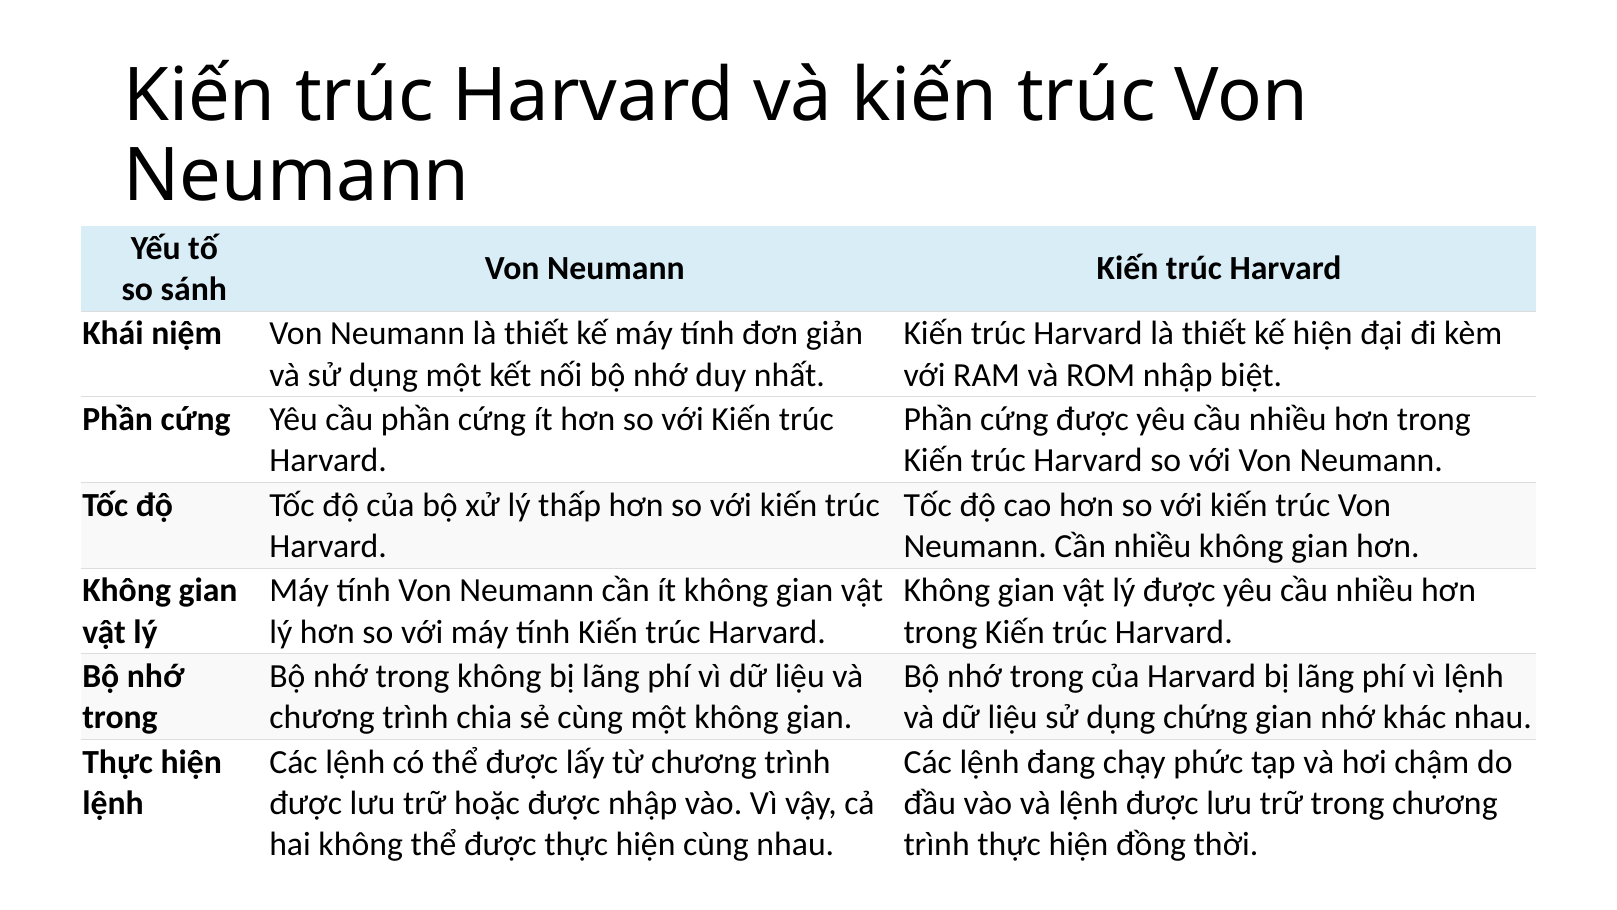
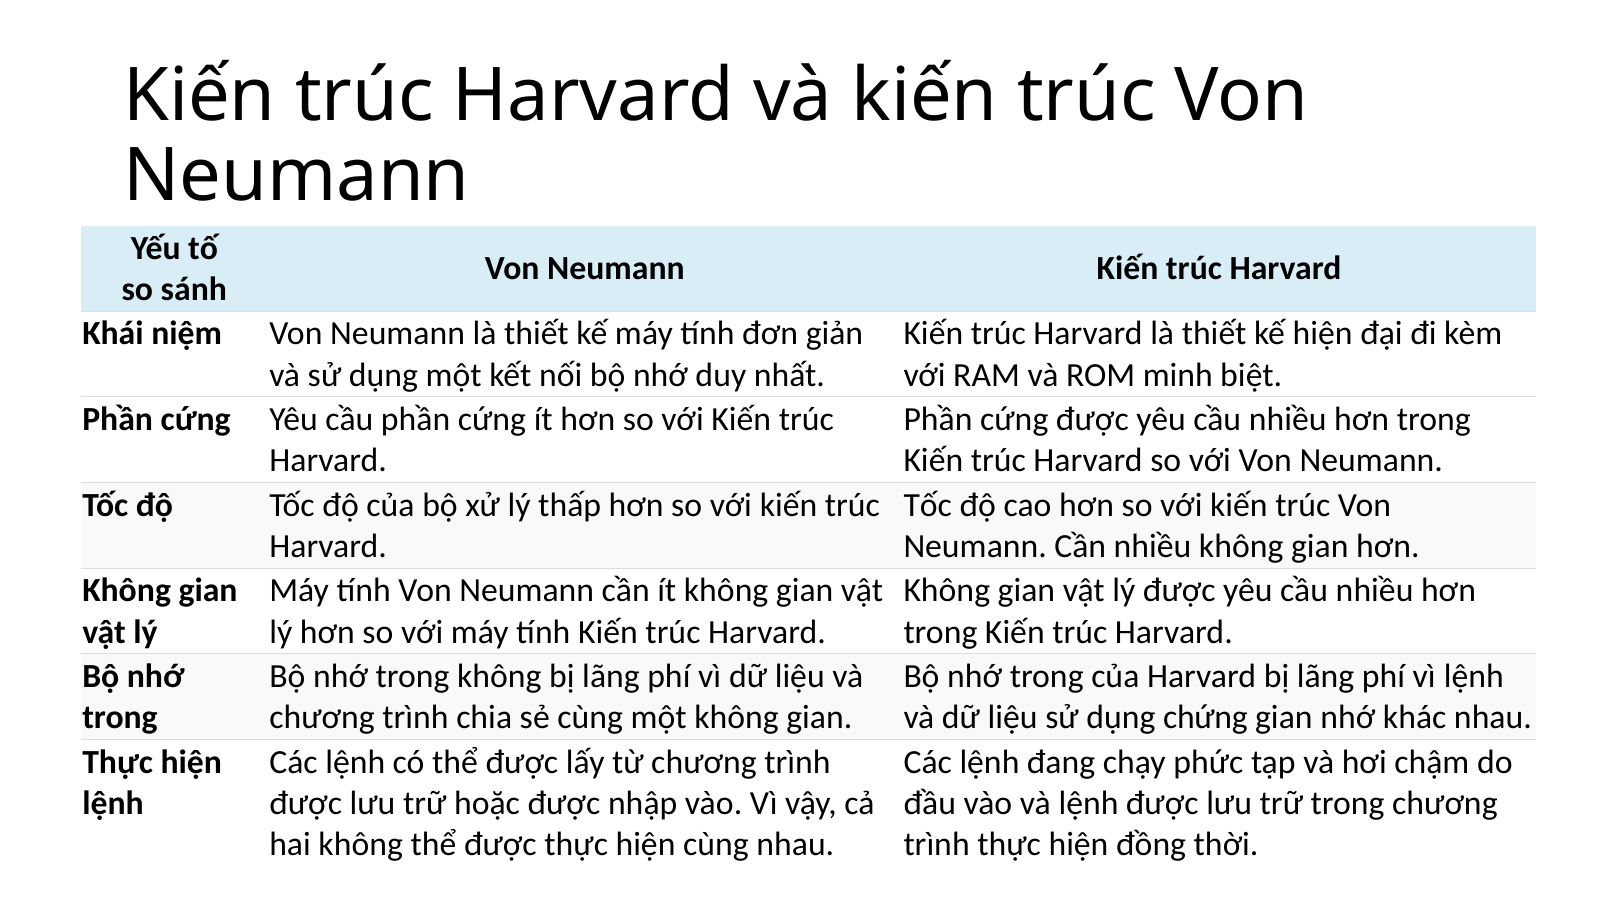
ROM nhập: nhập -> minh (1178, 375)
